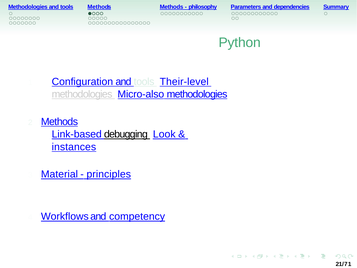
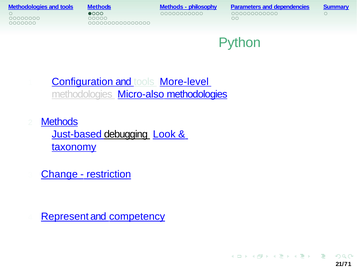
Their-level: Their-level -> More-level (184, 82)
Link-based: Link-based -> Just-based (77, 134)
instances: instances -> taxonomy (74, 147)
Material: Material -> Change (59, 174)
principles: principles -> restriction (109, 174)
Workflows: Workflows -> Represent (65, 217)
